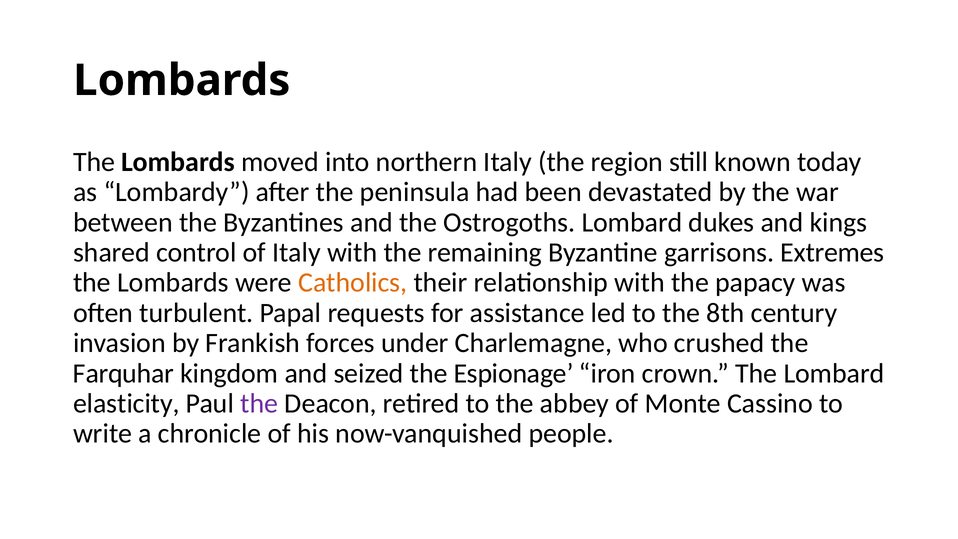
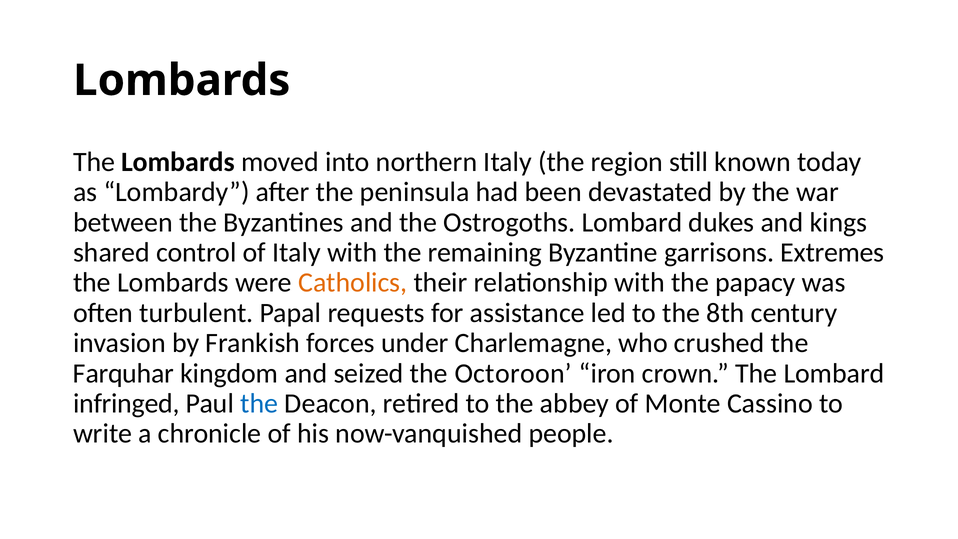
Espionage: Espionage -> Octoroon (513, 373)
elasticity: elasticity -> infringed (126, 403)
the colour: purple -> blue (259, 403)
